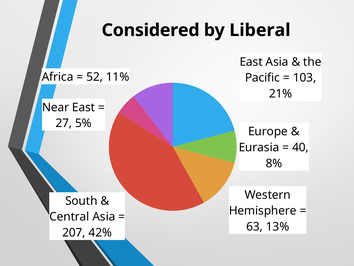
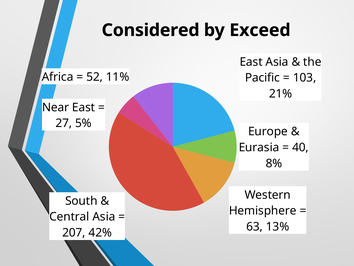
Liberal: Liberal -> Exceed (260, 30)
